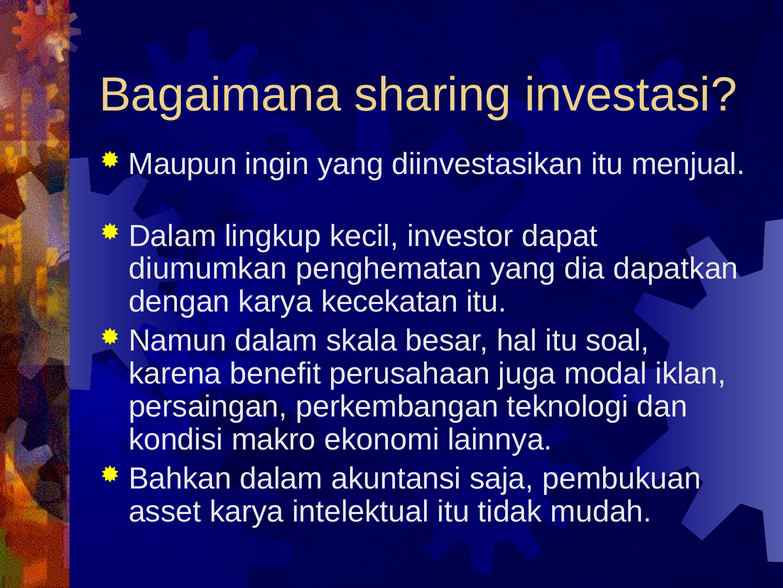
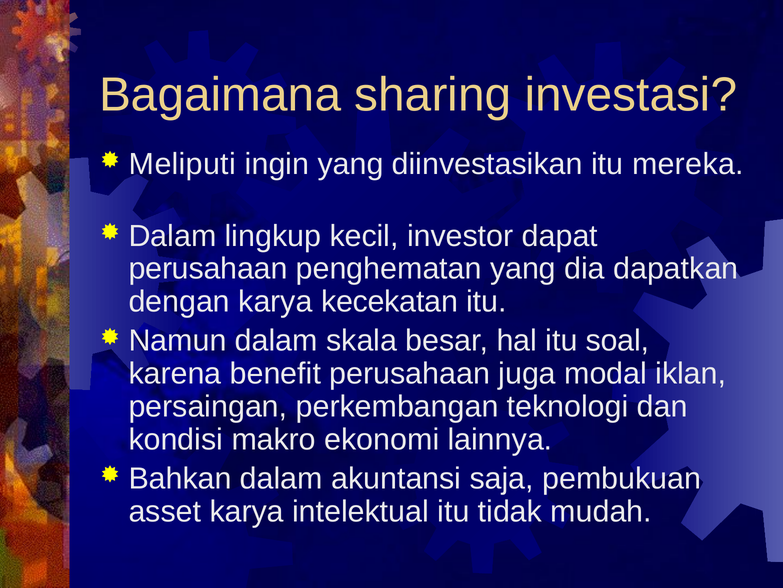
Maupun: Maupun -> Meliputi (182, 164)
menjual: menjual -> mereka (688, 164)
diumumkan: diumumkan -> perusahaan (208, 269)
